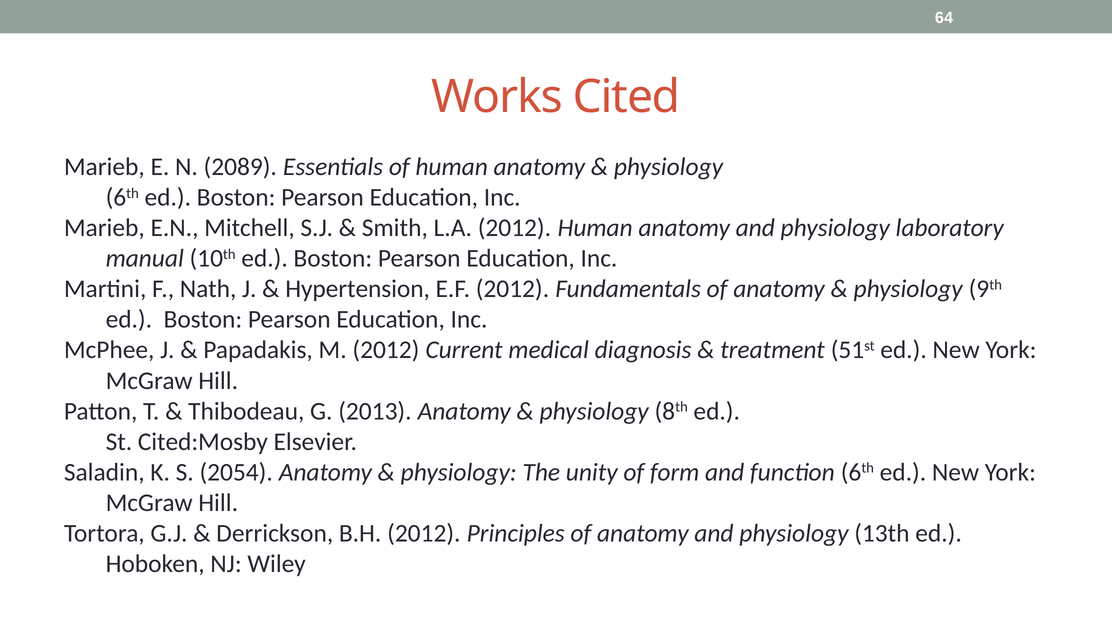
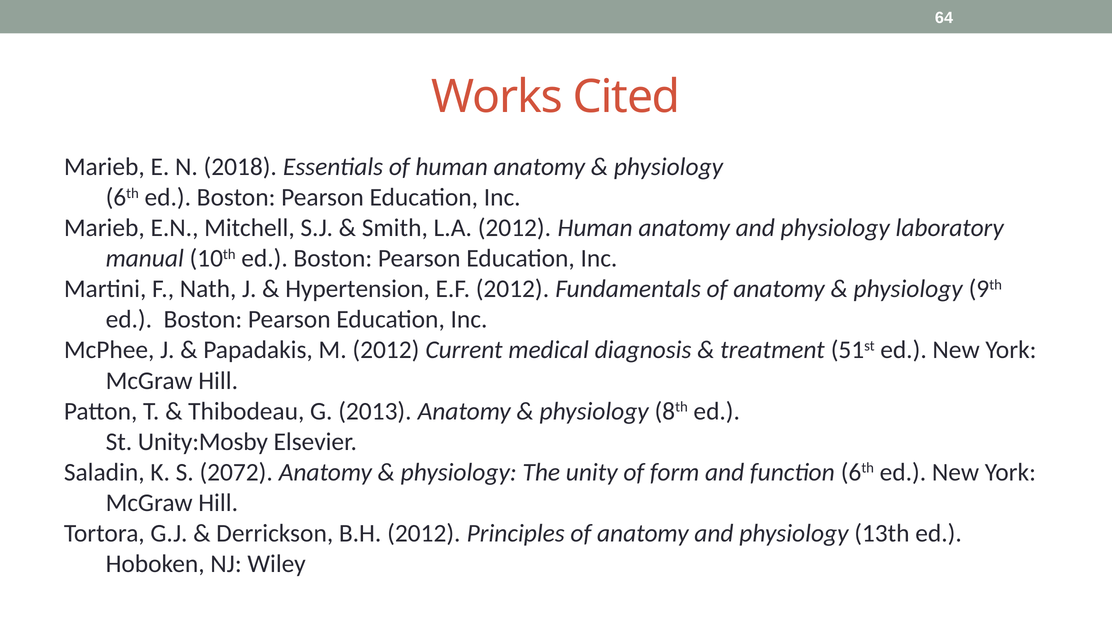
2089: 2089 -> 2018 (240, 167)
Cited:Mosby: Cited:Mosby -> Unity:Mosby (203, 442)
2054: 2054 -> 2072 (236, 473)
